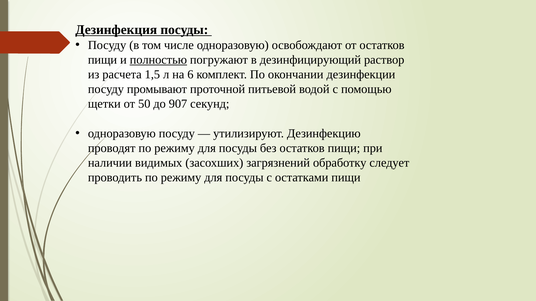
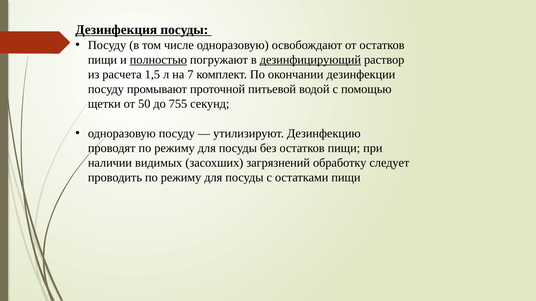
дезинфицирующий underline: none -> present (310, 60)
6: 6 -> 7 (190, 75)
907: 907 -> 755 (178, 104)
